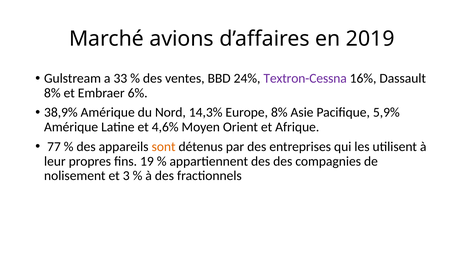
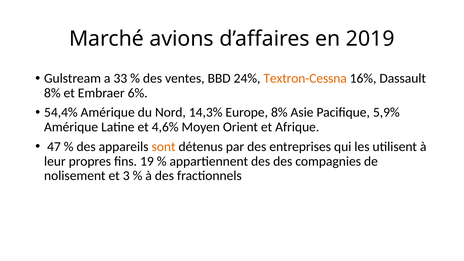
Textron-Cessna colour: purple -> orange (305, 78)
38,9%: 38,9% -> 54,4% (61, 113)
77: 77 -> 47 (54, 147)
